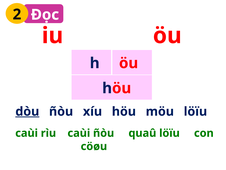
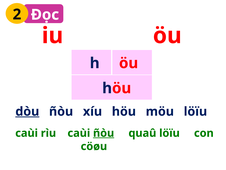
ñòu underline: none -> present (104, 133)
